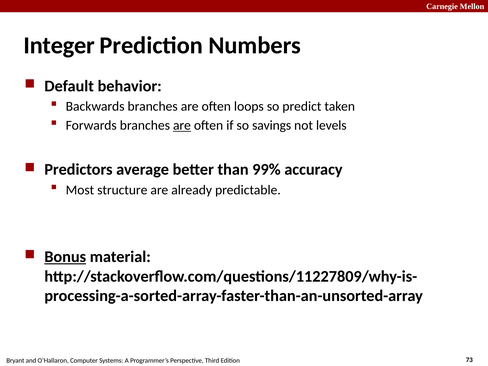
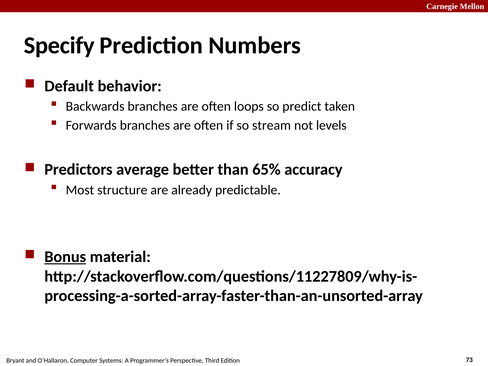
Integer: Integer -> Specify (59, 45)
are underline: present -> none (182, 125)
savings: savings -> stream (272, 125)
99%: 99% -> 65% (266, 170)
